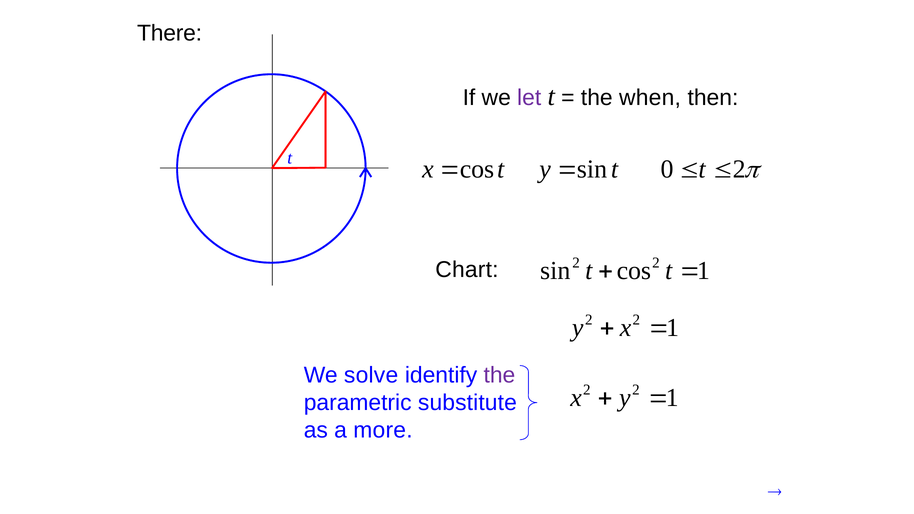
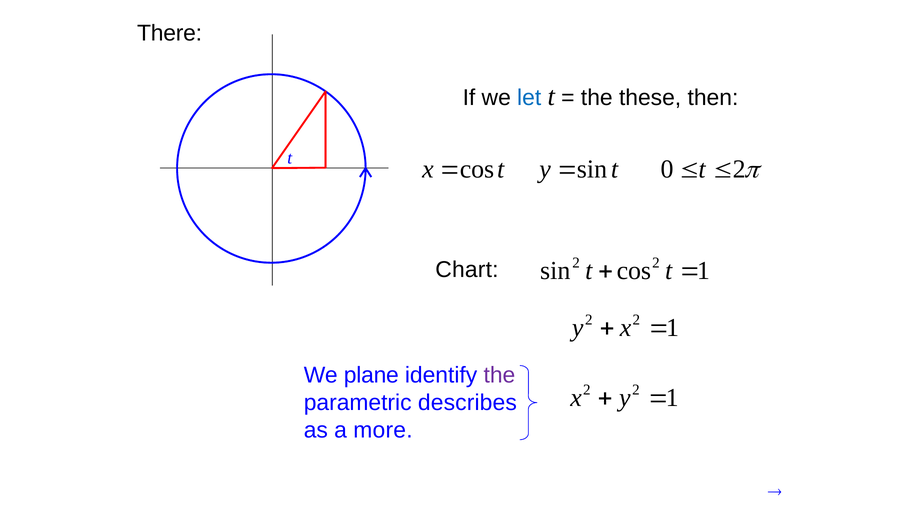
let colour: purple -> blue (529, 98)
when: when -> these (650, 98)
solve: solve -> plane (371, 375)
substitute: substitute -> describes (467, 403)
